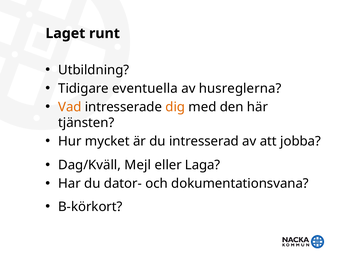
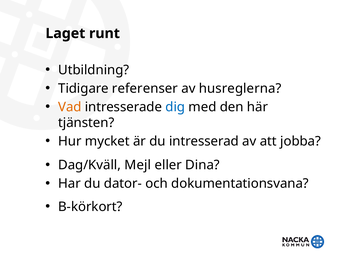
eventuella: eventuella -> referenser (145, 89)
dig colour: orange -> blue (175, 107)
Laga: Laga -> Dina (202, 165)
